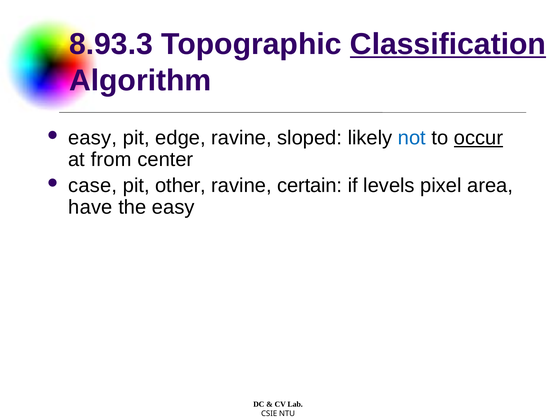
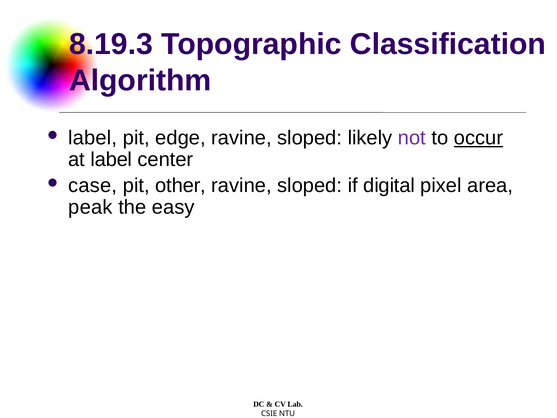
8.93.3: 8.93.3 -> 8.19.3 (111, 44)
Classification underline: present -> none (448, 44)
easy: easy -> label (93, 138)
not colour: blue -> purple (412, 138)
at from: from -> label (111, 160)
certain: certain -> sloped (310, 185)
levels: levels -> digital (389, 185)
have: have -> peak (90, 207)
